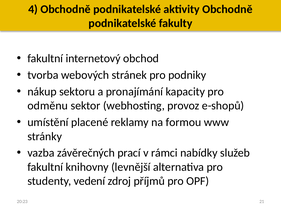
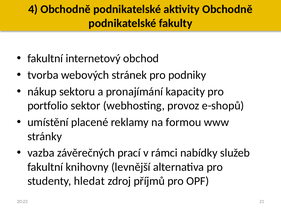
odměnu: odměnu -> portfolio (48, 106)
vedení: vedení -> hledat (89, 181)
